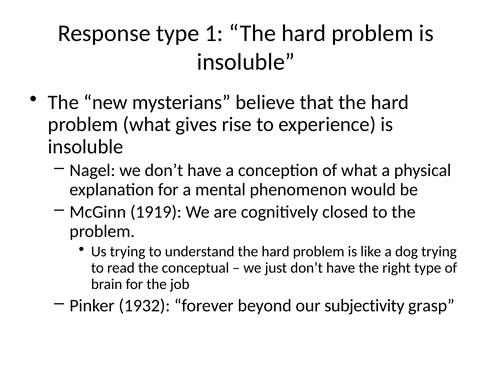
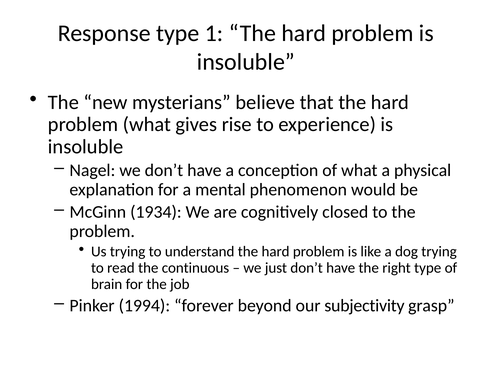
1919: 1919 -> 1934 (156, 212)
conceptual: conceptual -> continuous (195, 268)
1932: 1932 -> 1994 (144, 306)
